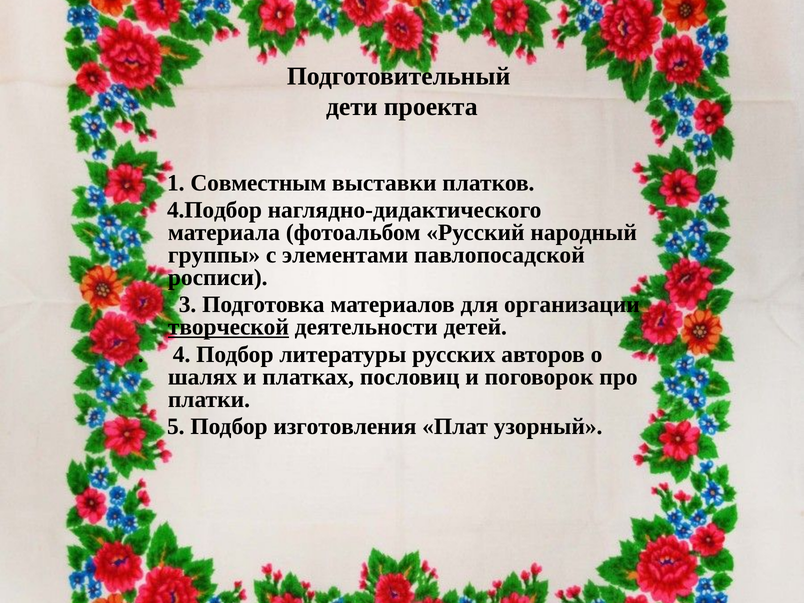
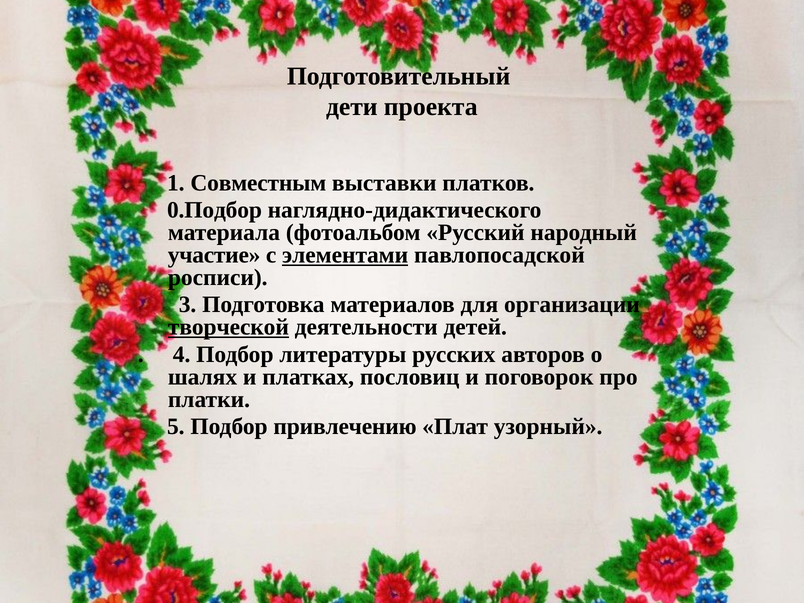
4.Подбор: 4.Подбор -> 0.Подбор (214, 210)
группы: группы -> участие (214, 255)
элементами underline: none -> present (345, 255)
изготовления: изготовления -> привлечению (345, 427)
